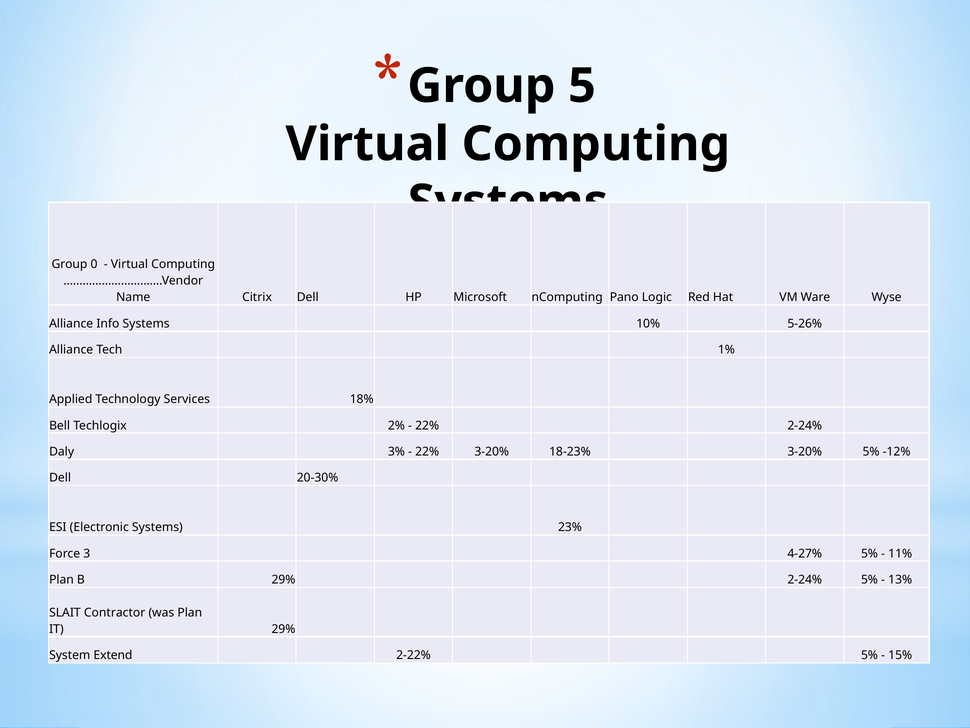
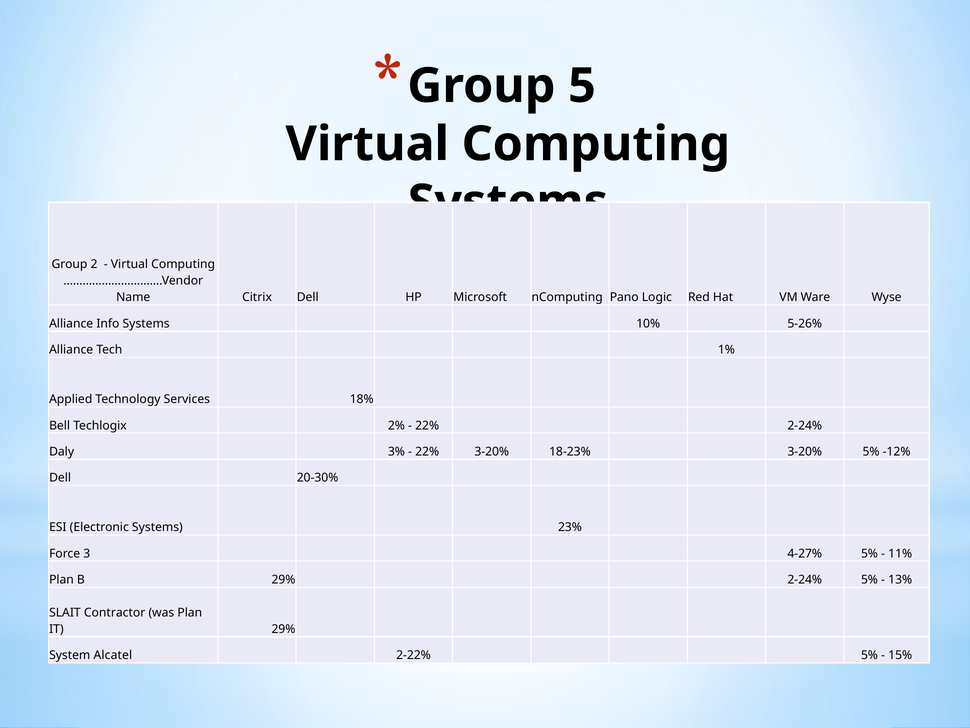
0: 0 -> 2 (94, 264)
Extend: Extend -> Alcatel (113, 655)
